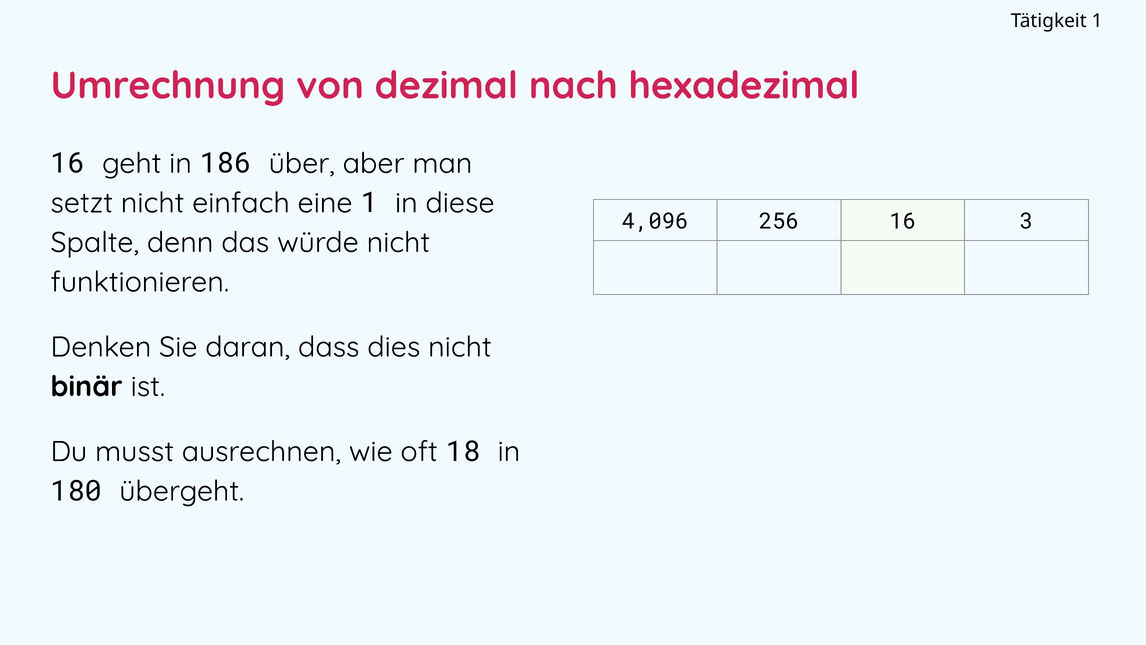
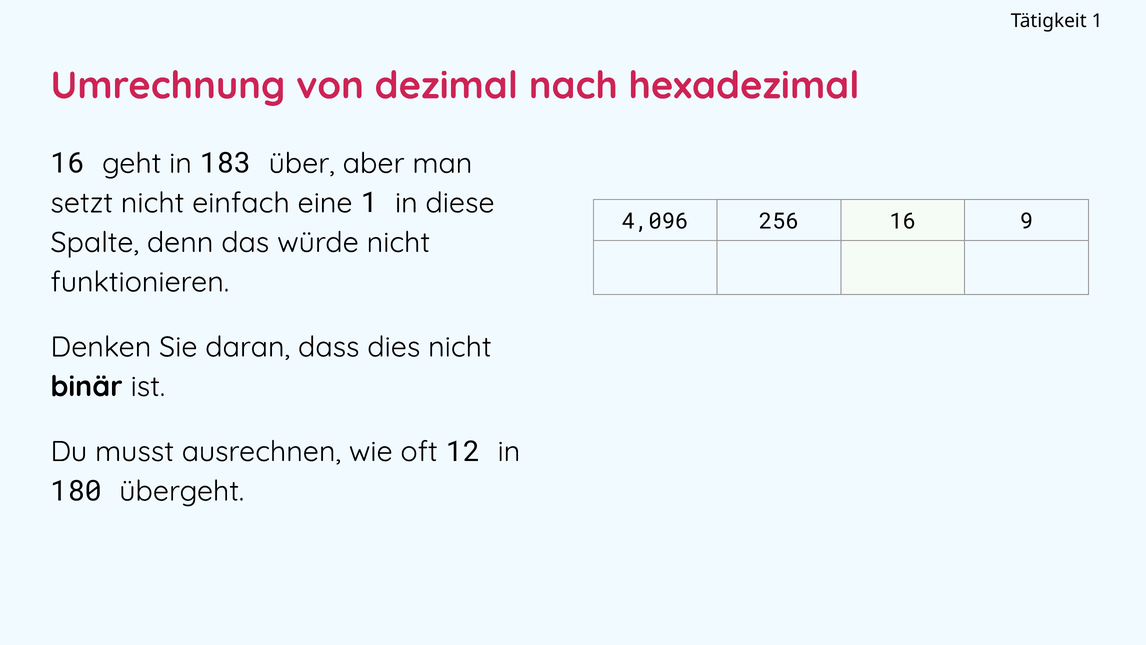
186: 186 -> 183 (226, 163)
3: 3 -> 9 (1026, 221)
18: 18 -> 12 (463, 451)
